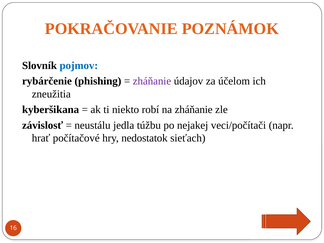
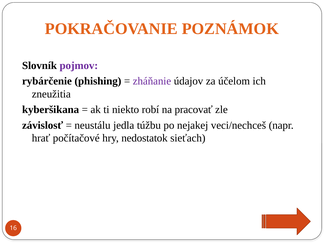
pojmov colour: blue -> purple (79, 66)
na zháňanie: zháňanie -> pracovať (194, 110)
veci/počítači: veci/počítači -> veci/nechceš (238, 125)
